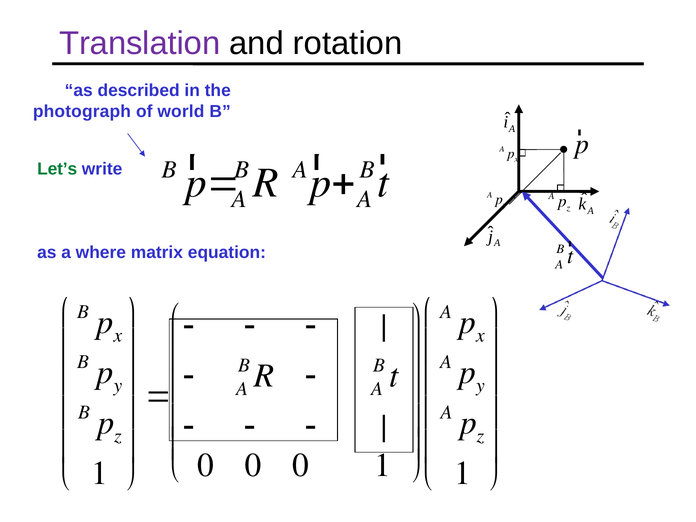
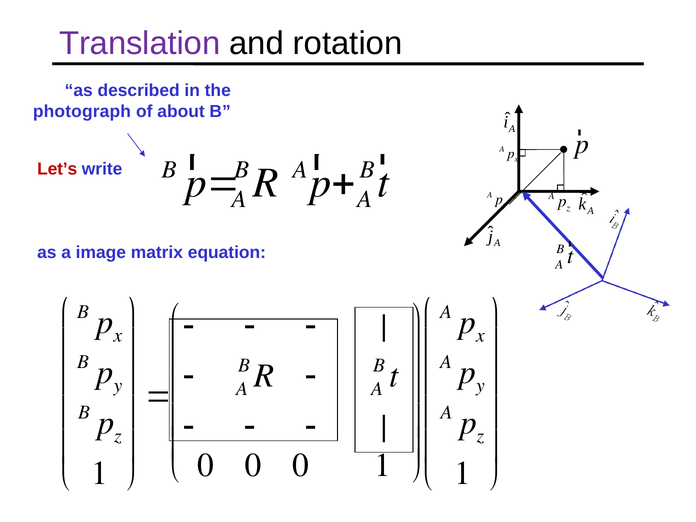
world: world -> about (181, 111)
Let’s colour: green -> red (57, 169)
where: where -> image (101, 253)
